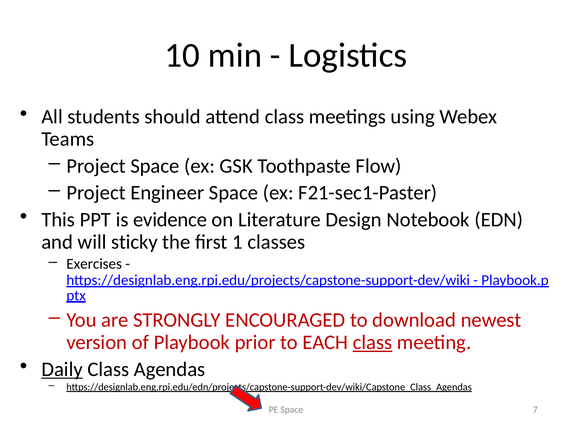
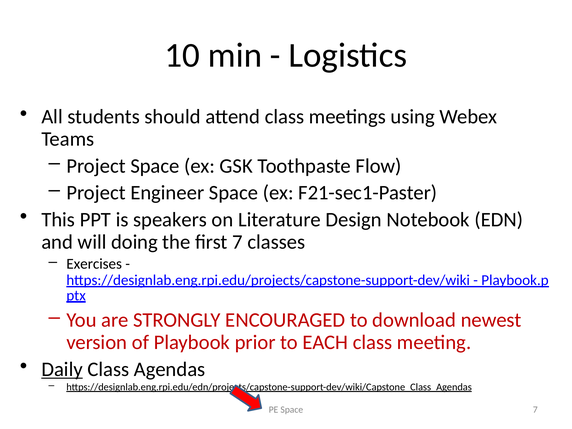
evidence: evidence -> speakers (170, 220)
sticky: sticky -> doing (134, 242)
first 1: 1 -> 7 (237, 242)
class underline: present -> none (373, 342)
